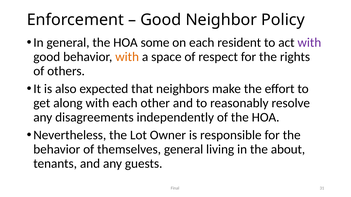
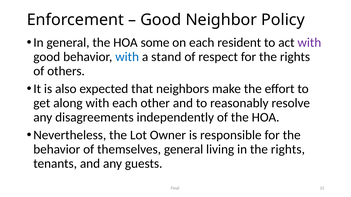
with colour: orange -> blue (127, 57)
space: space -> stand (166, 57)
in the about: about -> rights (288, 150)
